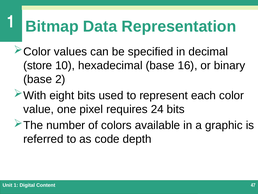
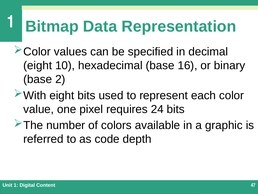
store: store -> eight (38, 65)
